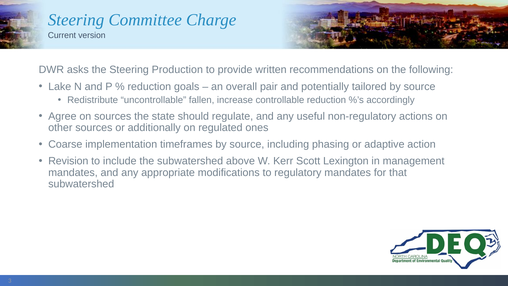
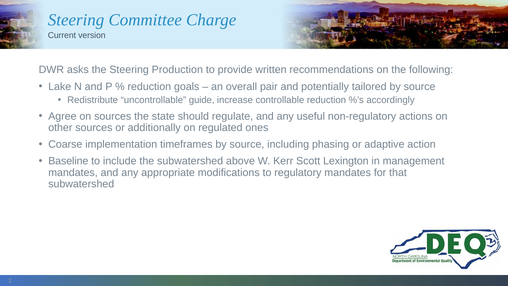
fallen: fallen -> guide (202, 100)
Revision: Revision -> Baseline (68, 161)
